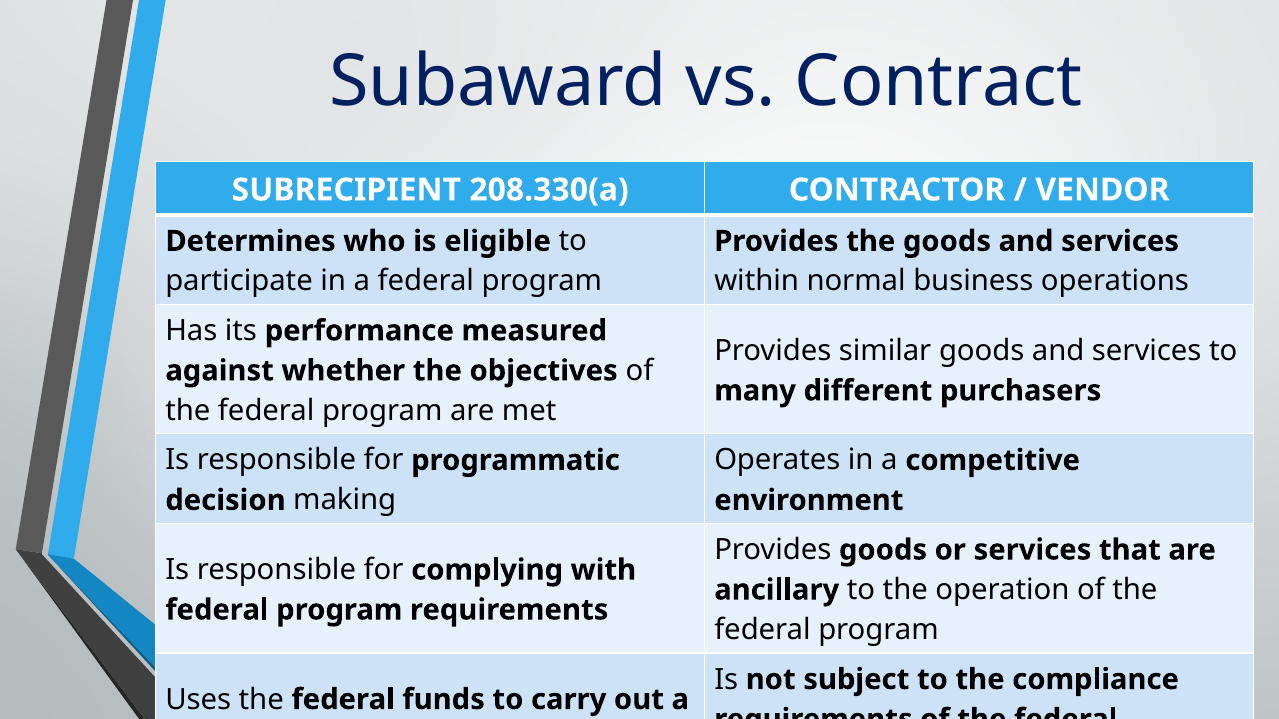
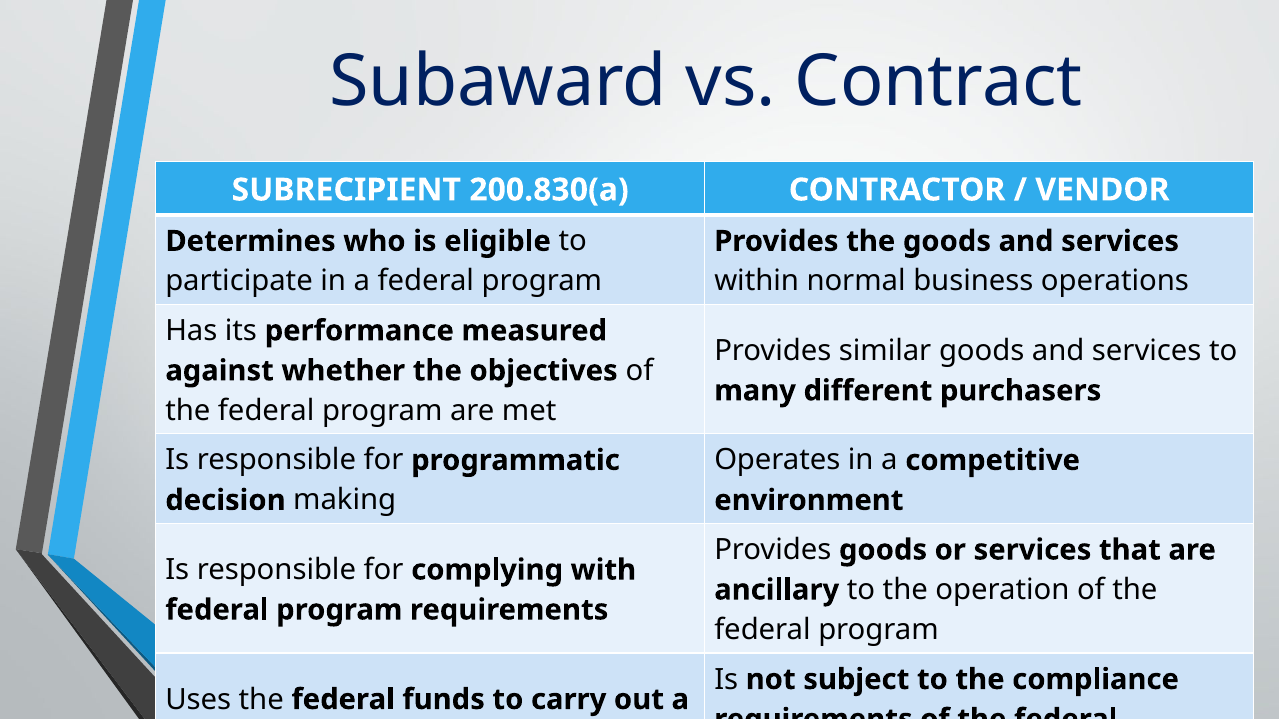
208.330(a: 208.330(a -> 200.830(a (549, 190)
